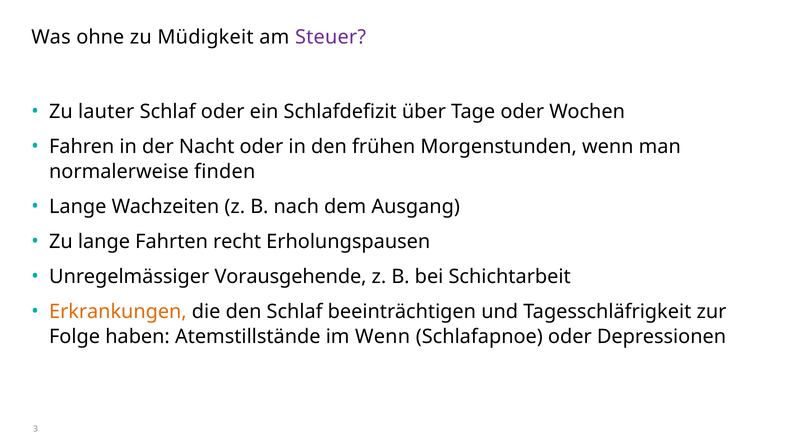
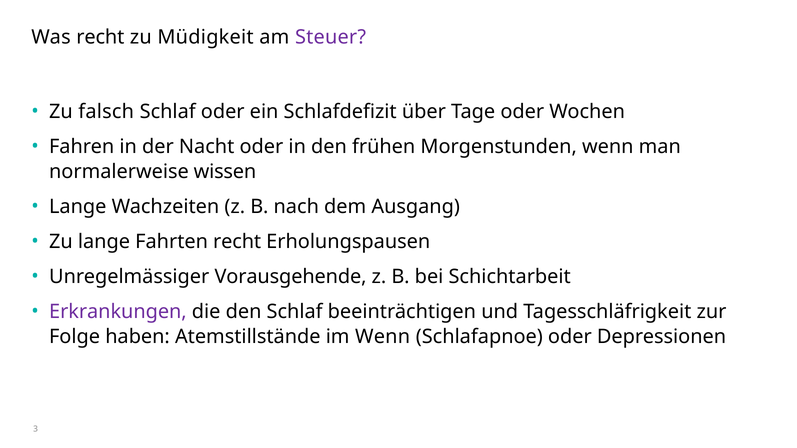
Was ohne: ohne -> recht (100, 37)
lauter: lauter -> falsch (106, 112)
finden: finden -> wissen (225, 172)
Erkrankungen colour: orange -> purple (118, 312)
